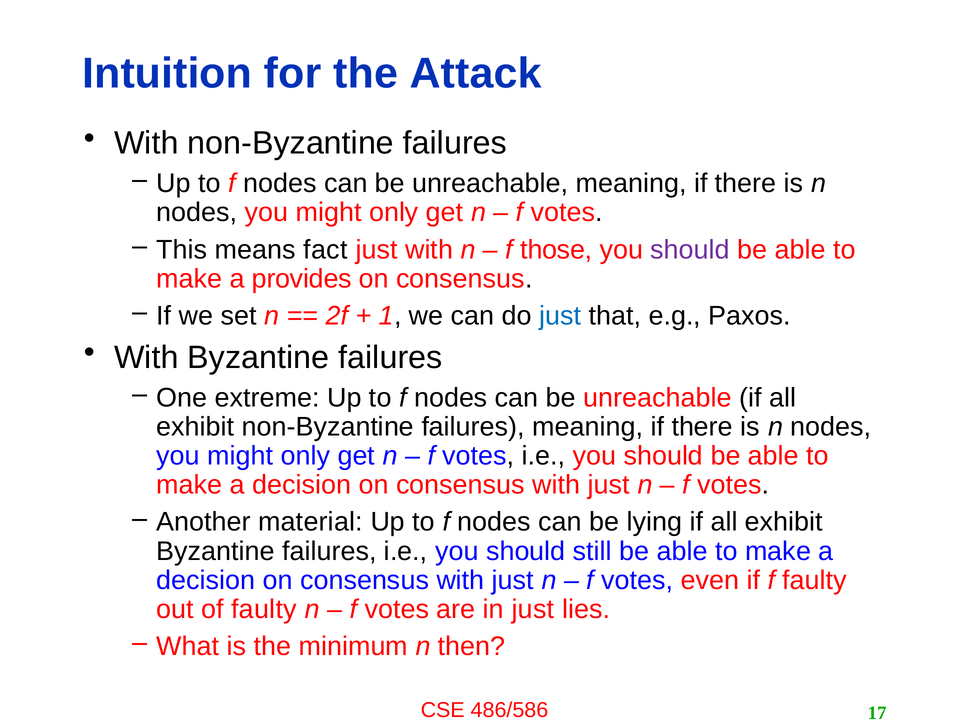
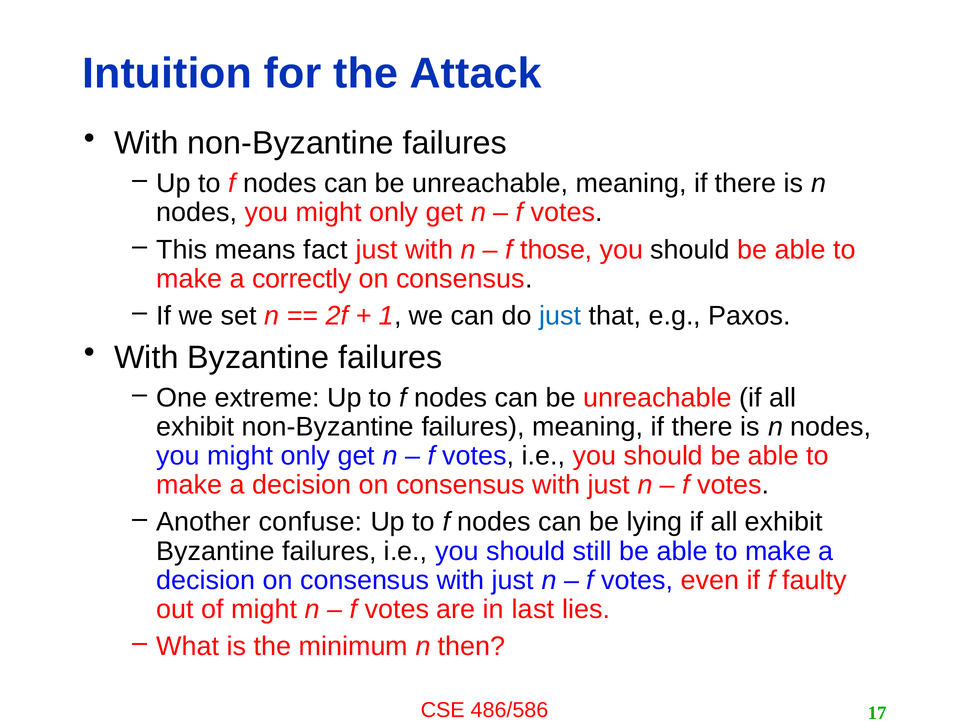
should colour: purple -> black (690, 250)
provides: provides -> correctly (302, 279)
material: material -> confuse (310, 522)
of faulty: faulty -> might (264, 609)
in just: just -> last (533, 609)
